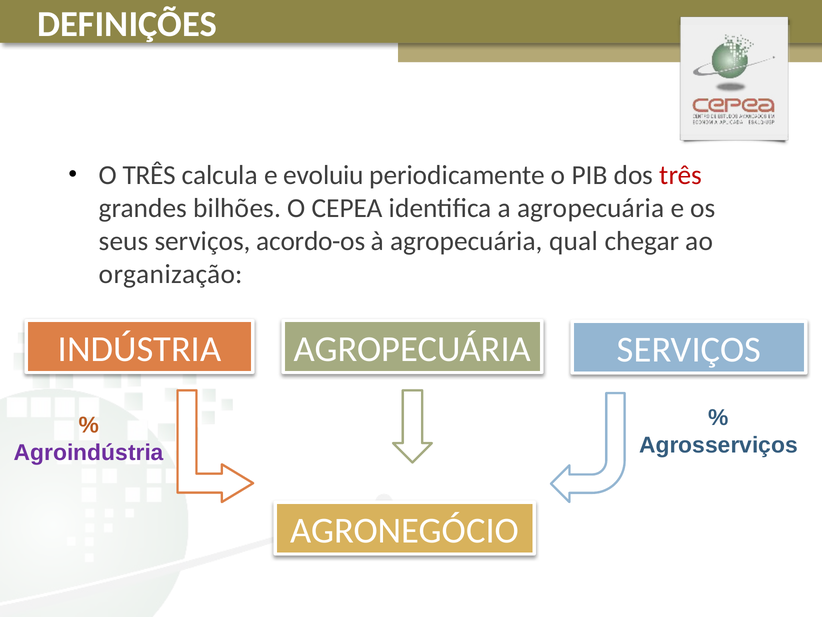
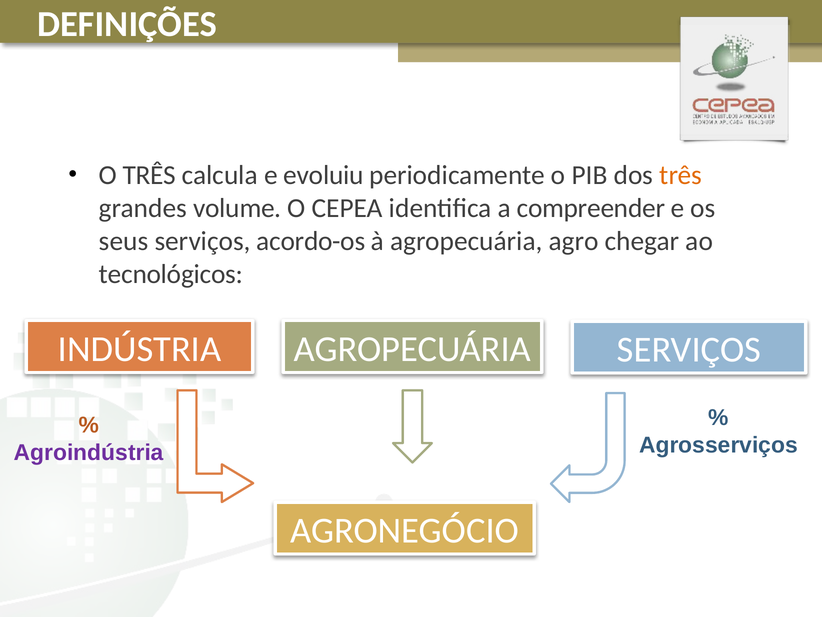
três colour: red -> orange (681, 175)
bilhões: bilhões -> volume (237, 208)
a agropecuária: agropecuária -> compreender (591, 208)
qual: qual -> agro (574, 241)
organização: organização -> tecnológicos (171, 274)
